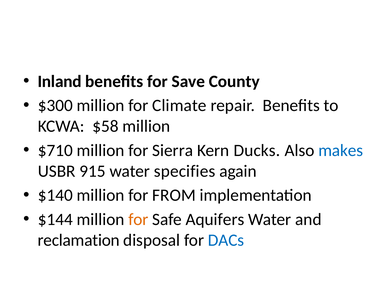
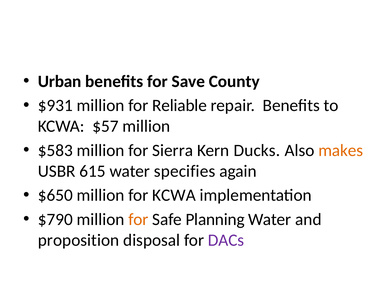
Inland: Inland -> Urban (60, 81)
$300: $300 -> $931 (55, 106)
Climate: Climate -> Reliable (180, 106)
$58: $58 -> $57 (105, 126)
$710: $710 -> $583 (55, 150)
makes colour: blue -> orange (341, 150)
915: 915 -> 615 (93, 171)
$140: $140 -> $650 (55, 195)
for FROM: FROM -> KCWA (174, 195)
$144: $144 -> $790 (55, 219)
Aquifers: Aquifers -> Planning (215, 219)
reclamation: reclamation -> proposition (79, 240)
DACs colour: blue -> purple (226, 240)
